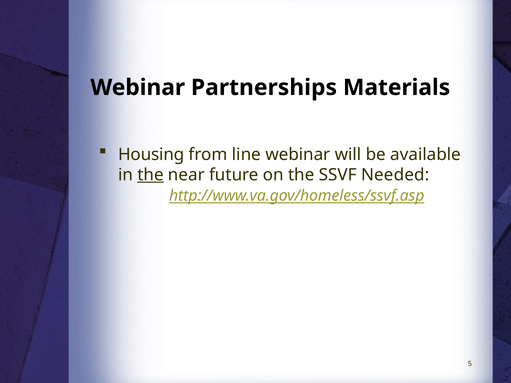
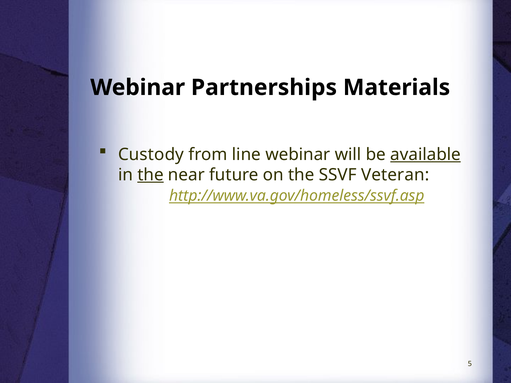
Housing: Housing -> Custody (151, 155)
available underline: none -> present (426, 155)
Needed: Needed -> Veteran (395, 175)
